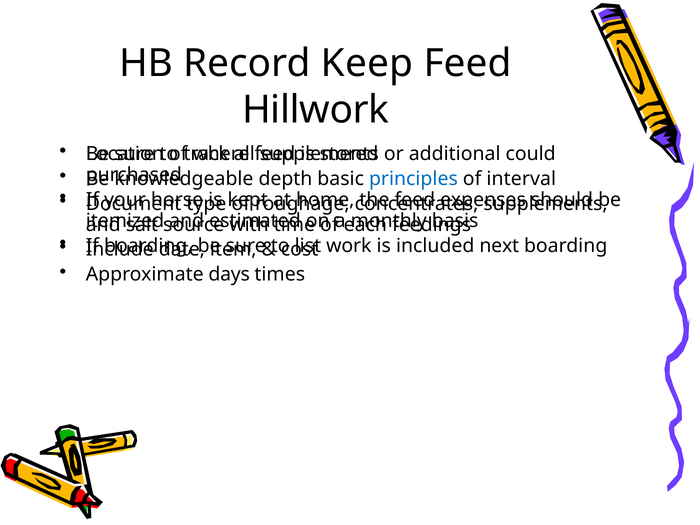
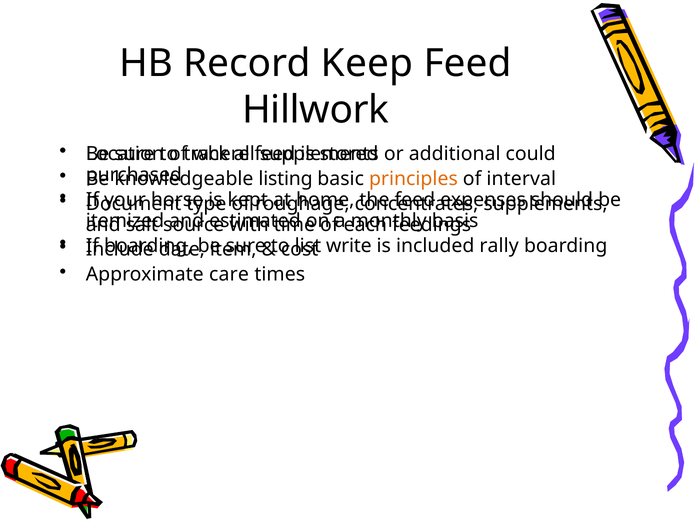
depth: depth -> listing (286, 179)
principles colour: blue -> orange (413, 179)
work: work -> write (349, 246)
next: next -> rally (499, 246)
days: days -> care (229, 274)
